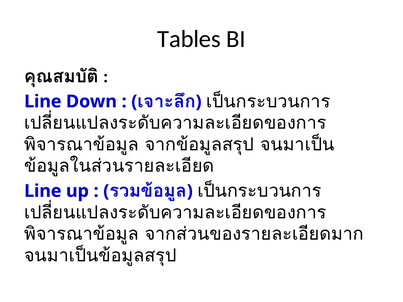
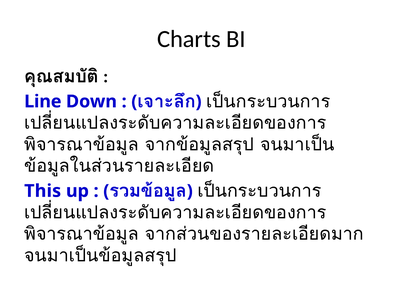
Tables: Tables -> Charts (189, 39)
Line: Line -> This (43, 191)
